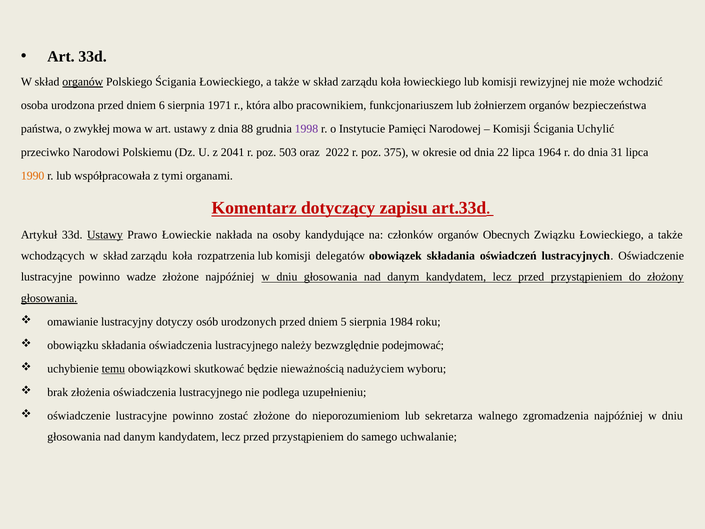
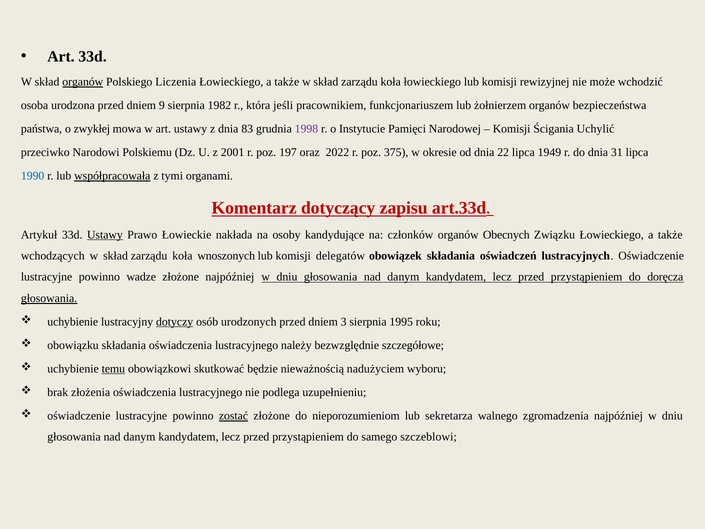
Polskiego Ścigania: Ścigania -> Liczenia (176, 82)
6: 6 -> 9 (162, 105)
1971: 1971 -> 1982 (219, 105)
albo: albo -> jeśli (283, 105)
88: 88 -> 83 (247, 129)
2041: 2041 -> 2001 (233, 152)
503: 503 -> 197 (288, 152)
1964: 1964 -> 1949 (549, 152)
1990 colour: orange -> blue (33, 176)
współpracowała underline: none -> present (112, 176)
rozpatrzenia: rozpatrzenia -> wnoszonych (226, 256)
złożony: złożony -> doręcza (665, 277)
omawianie: omawianie -> uchybienie (73, 322)
dotyczy underline: none -> present (175, 322)
5: 5 -> 3 (344, 322)
1984: 1984 -> 1995 (401, 322)
podejmować: podejmować -> szczegółowe (413, 345)
zostać underline: none -> present (234, 416)
uchwalanie: uchwalanie -> szczeblowi (429, 437)
